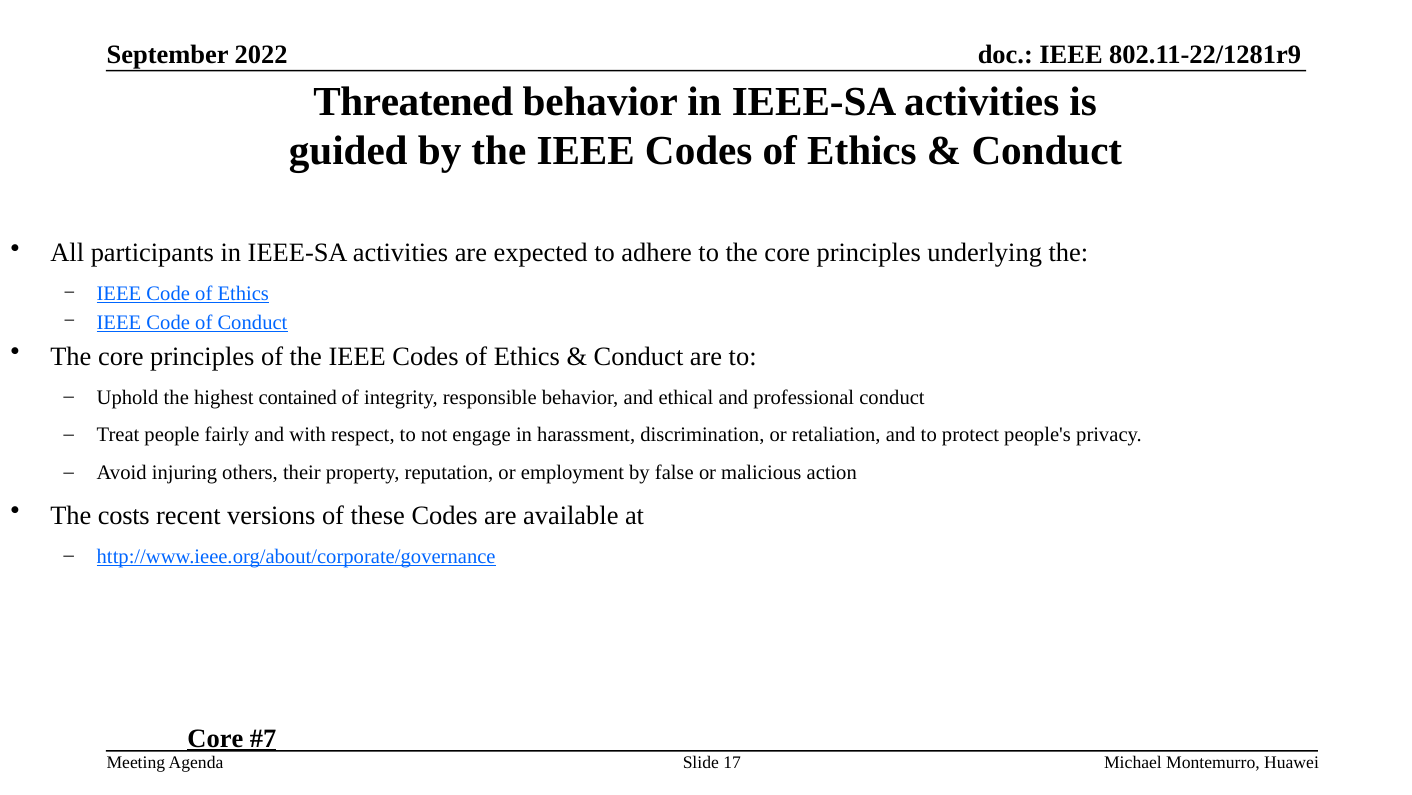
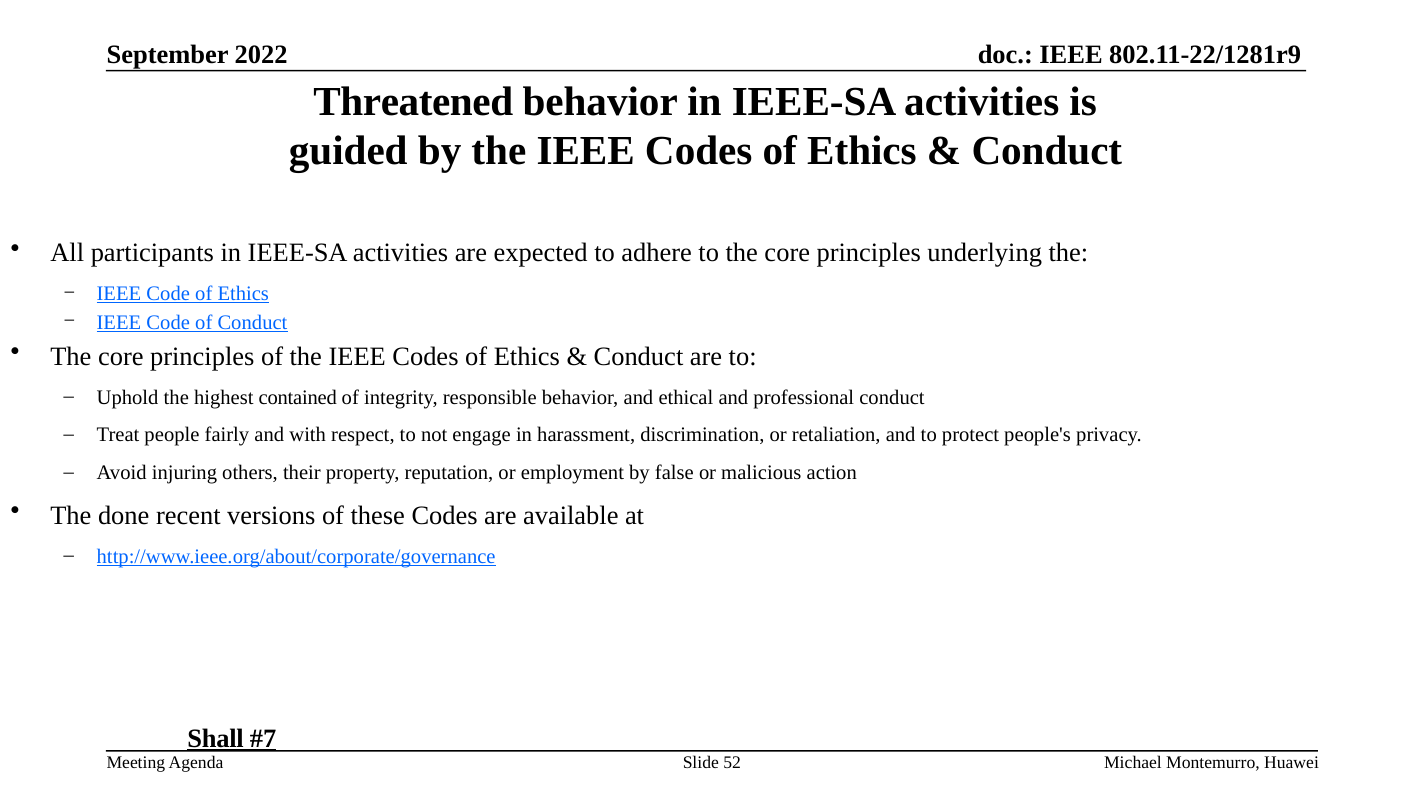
costs: costs -> done (124, 515)
Core: Core -> Shall (216, 738)
17: 17 -> 52 (732, 762)
